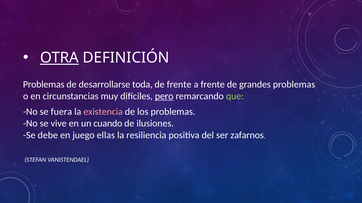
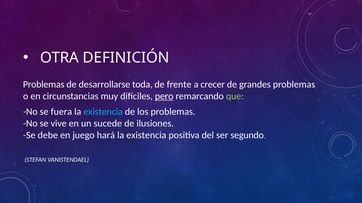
OTRA underline: present -> none (59, 58)
a frente: frente -> crecer (213, 85)
existencia colour: pink -> light blue (103, 112)
cuando: cuando -> sucede (108, 124)
ellas: ellas -> hará (106, 135)
resiliencia: resiliencia -> existencia (146, 135)
zafarnos: zafarnos -> segundo (247, 135)
